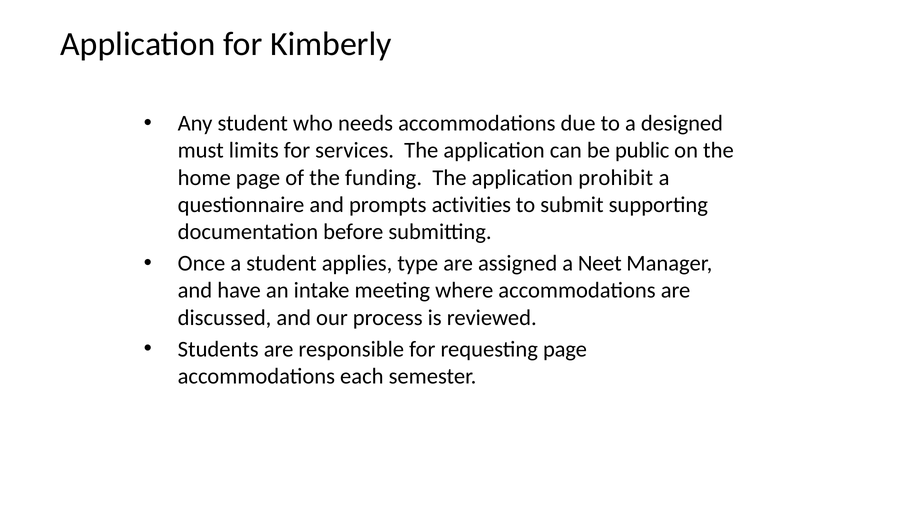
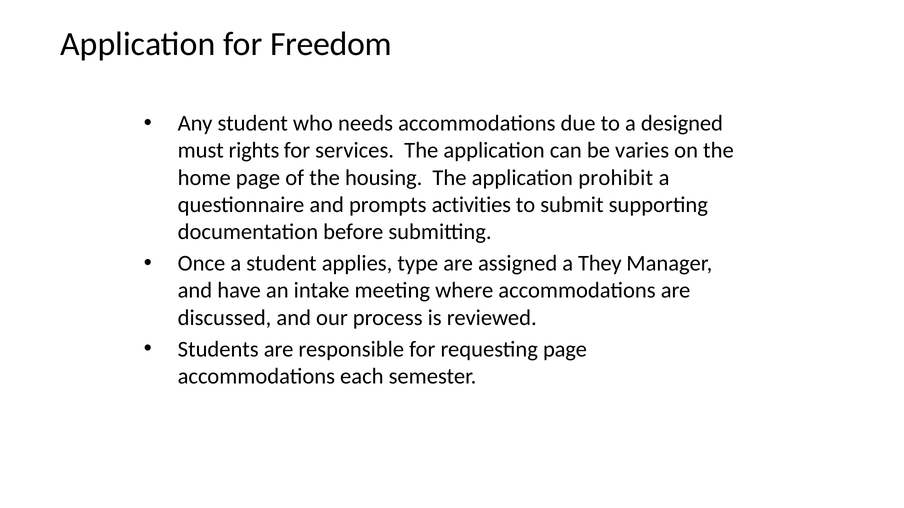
Kimberly: Kimberly -> Freedom (331, 44)
limits: limits -> rights (254, 151)
public: public -> varies (642, 151)
funding: funding -> housing (384, 178)
Neet: Neet -> They (600, 264)
